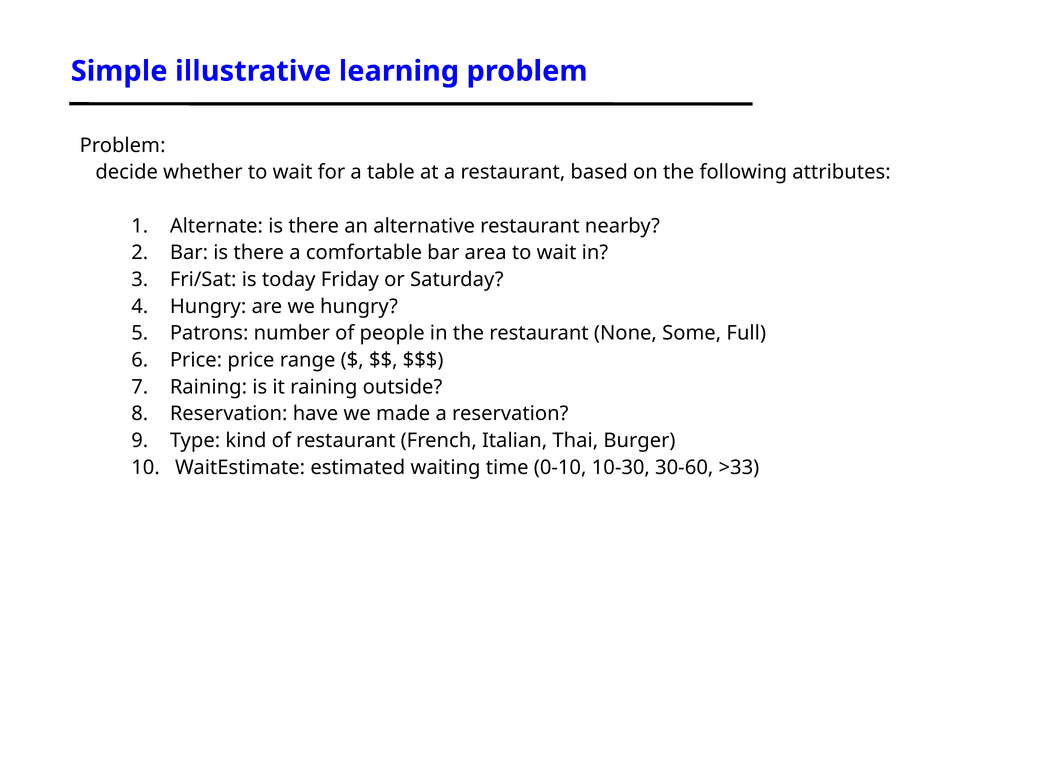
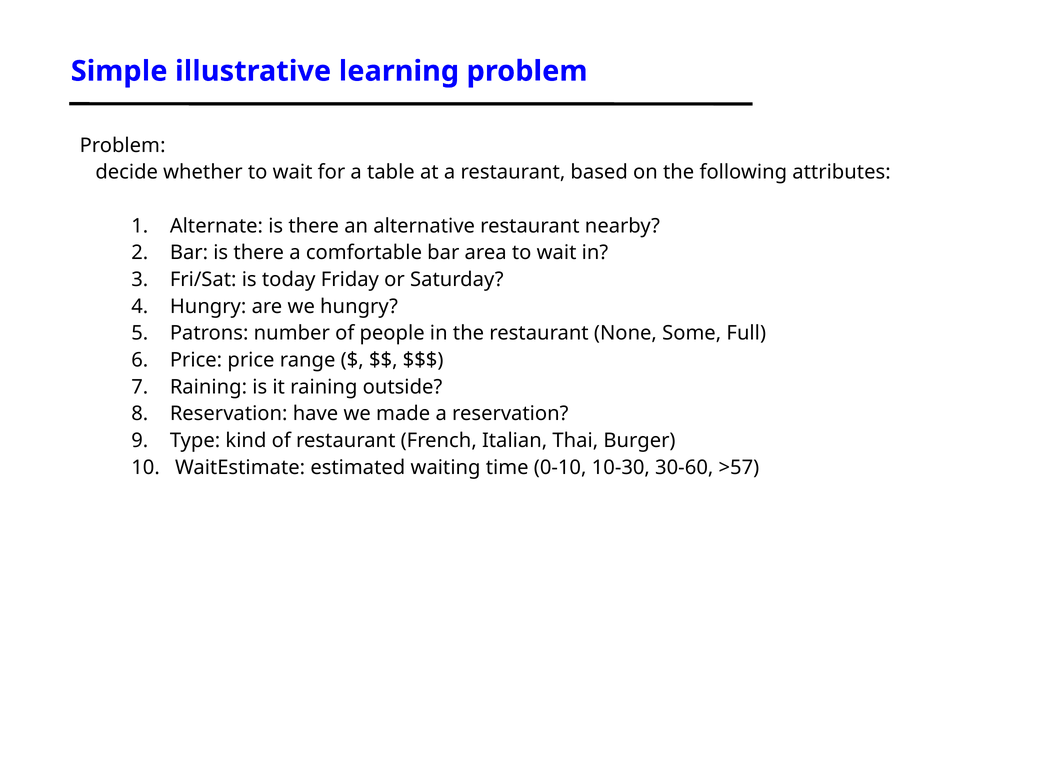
>33: >33 -> >57 (739, 468)
